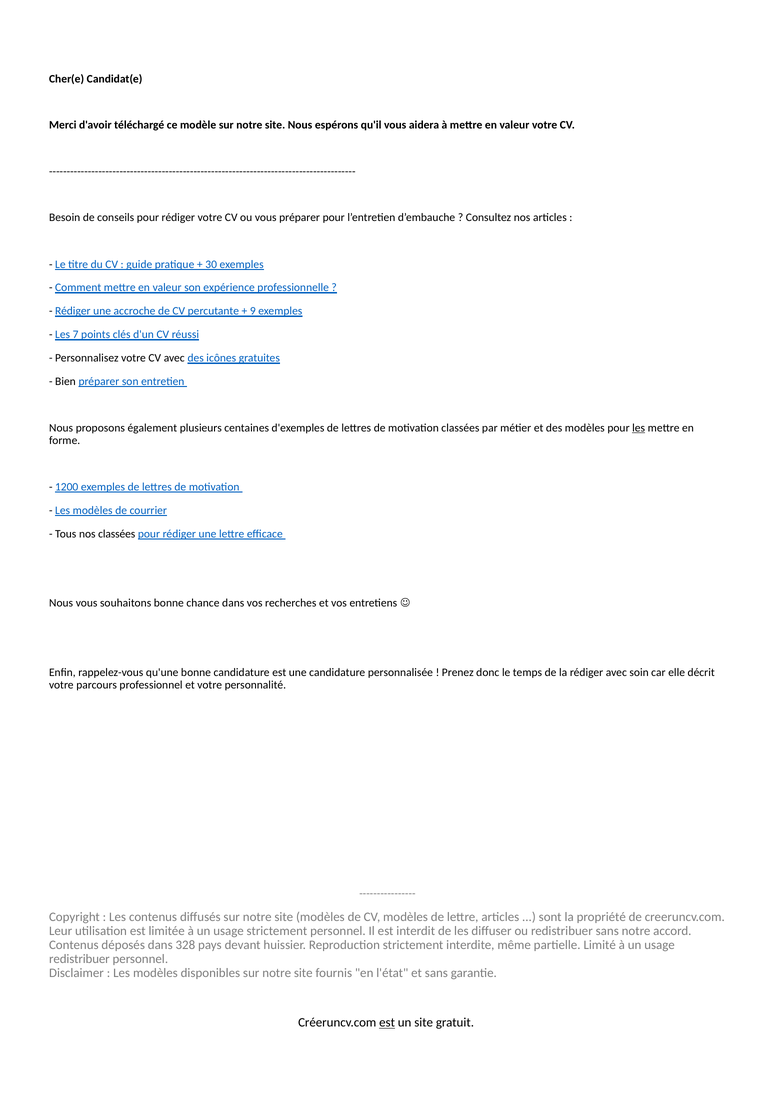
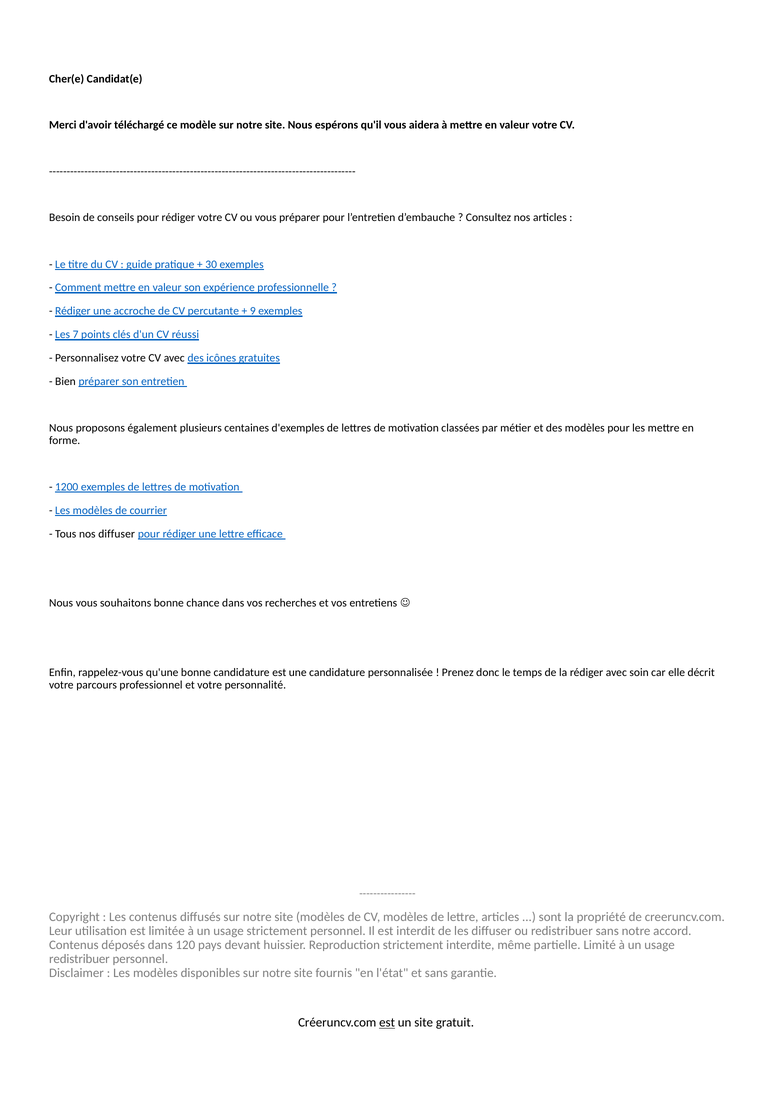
les underline: present -> none (639, 428)
nos classées: classées -> diffuser (117, 534)
328: 328 -> 120 (185, 946)
